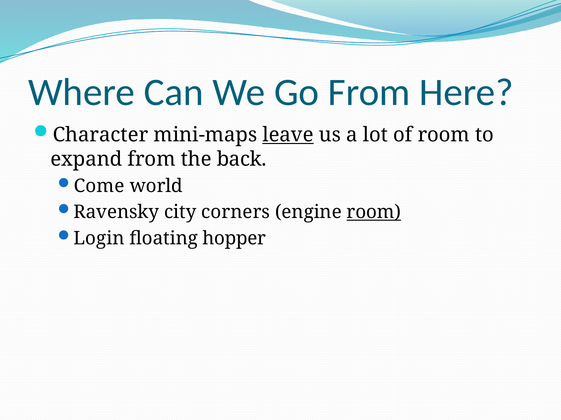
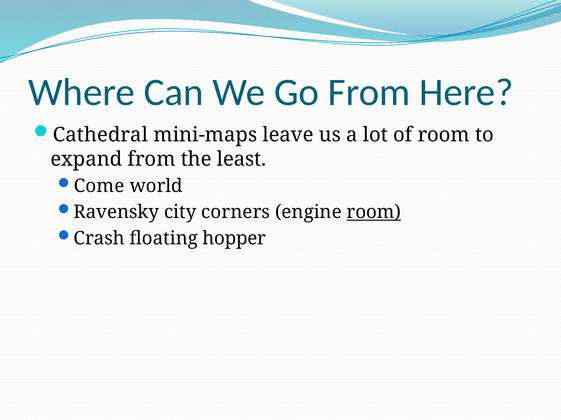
Character: Character -> Cathedral (100, 135)
leave underline: present -> none (288, 135)
back: back -> least (242, 159)
Login: Login -> Crash (99, 239)
